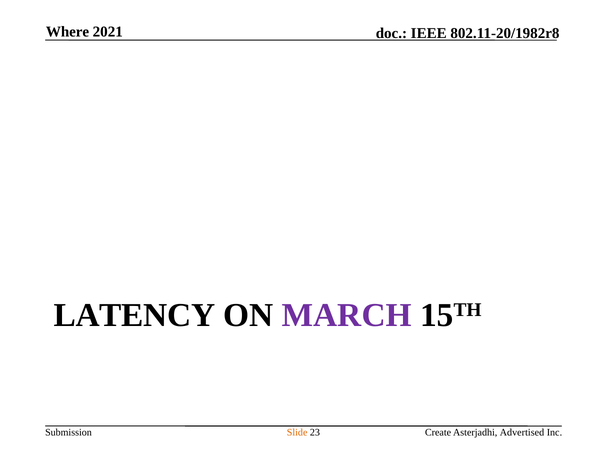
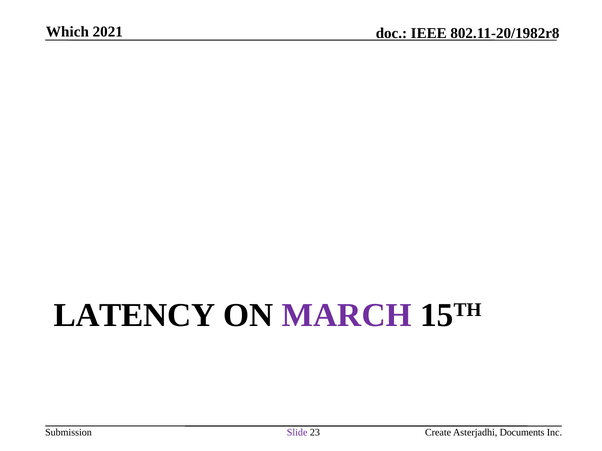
Where: Where -> Which (67, 32)
Slide colour: orange -> purple (297, 433)
Advertised: Advertised -> Documents (522, 433)
